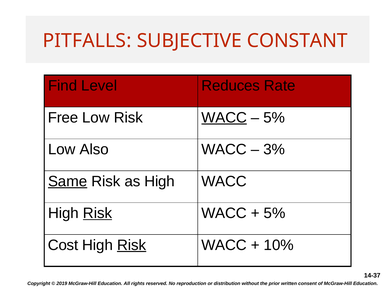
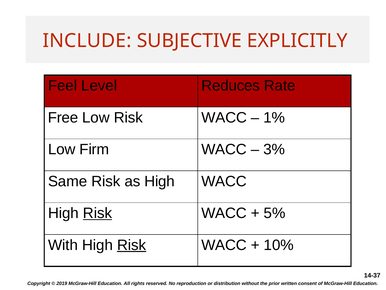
PITFALLS: PITFALLS -> INCLUDE (87, 41)
CONSTANT: CONSTANT -> EXPLICITLY (297, 41)
Find: Find -> Feel (63, 86)
WACC underline: present -> none (224, 117)
5%: 5% -> 1% (274, 117)
Also: Also -> Firm (94, 149)
Same underline: present -> none (68, 181)
Cost: Cost -> With (63, 245)
